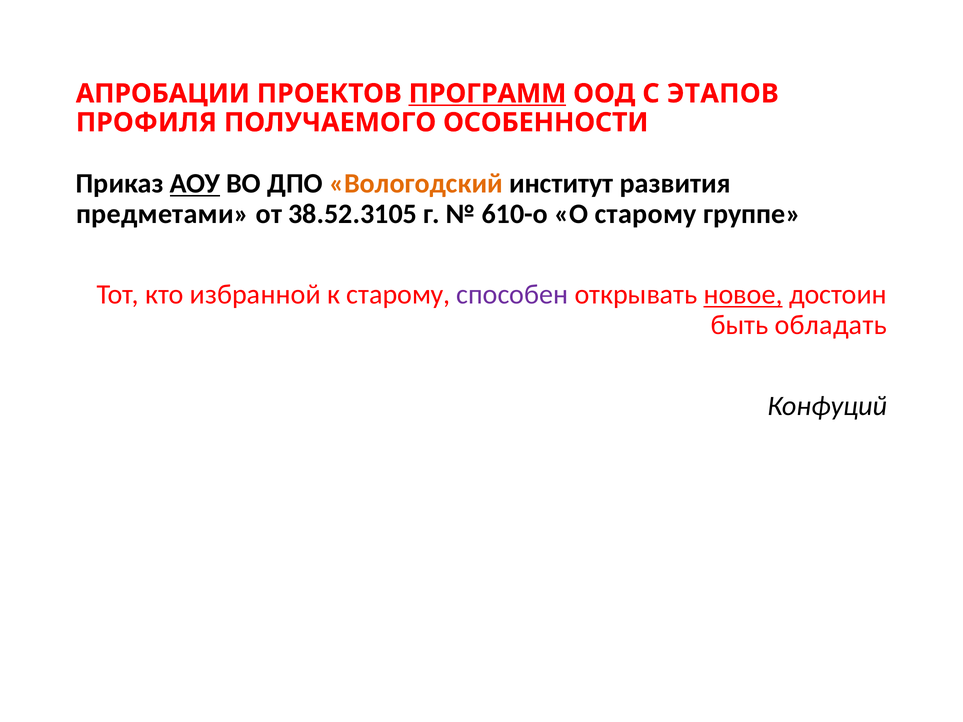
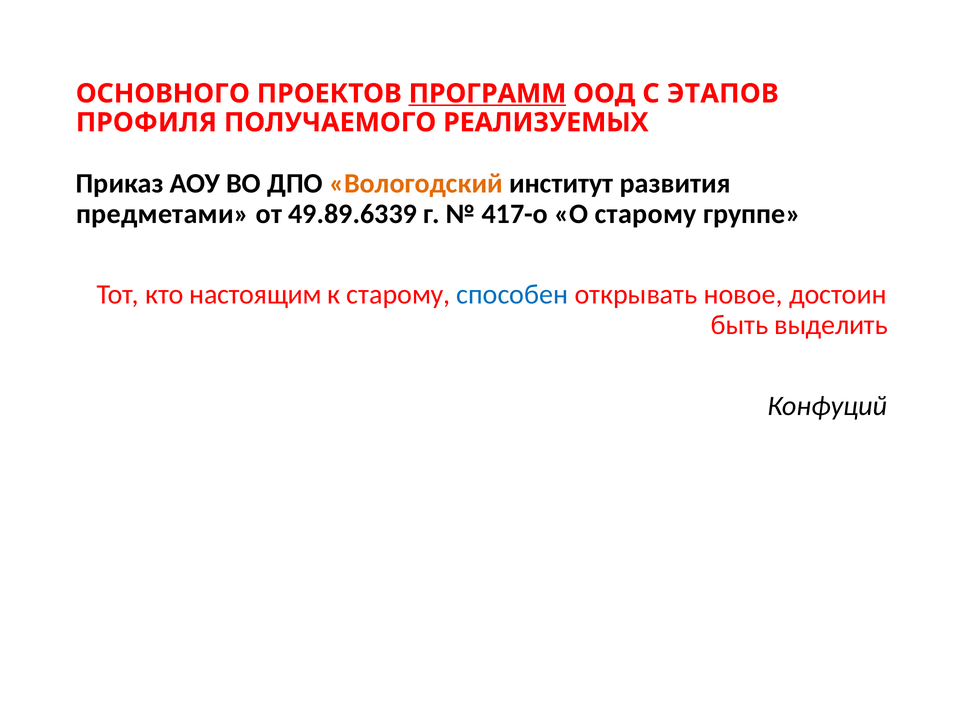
АПРОБАЦИИ: АПРОБАЦИИ -> ОСНОВНОГО (163, 94)
ОСОБЕННОСТИ: ОСОБЕННОСТИ -> РЕАЛИЗУЕМЫХ (546, 123)
АОУ underline: present -> none (195, 184)
38.52.3105: 38.52.3105 -> 49.89.6339 (353, 214)
610-о: 610-о -> 417-о (515, 214)
избранной: избранной -> настоящим (256, 295)
способен colour: purple -> blue (512, 295)
новое underline: present -> none (743, 295)
обладать: обладать -> выделить (831, 325)
